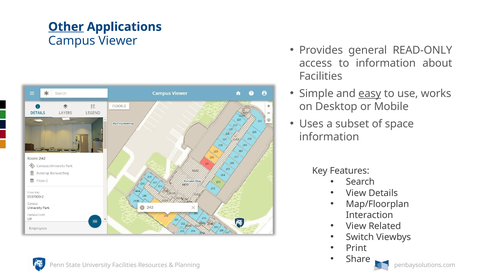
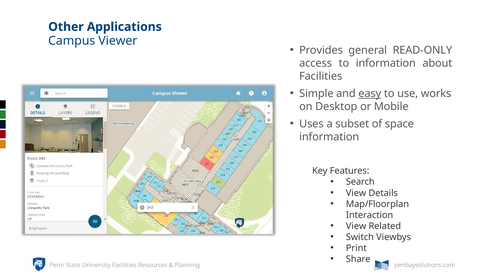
Other underline: present -> none (66, 27)
